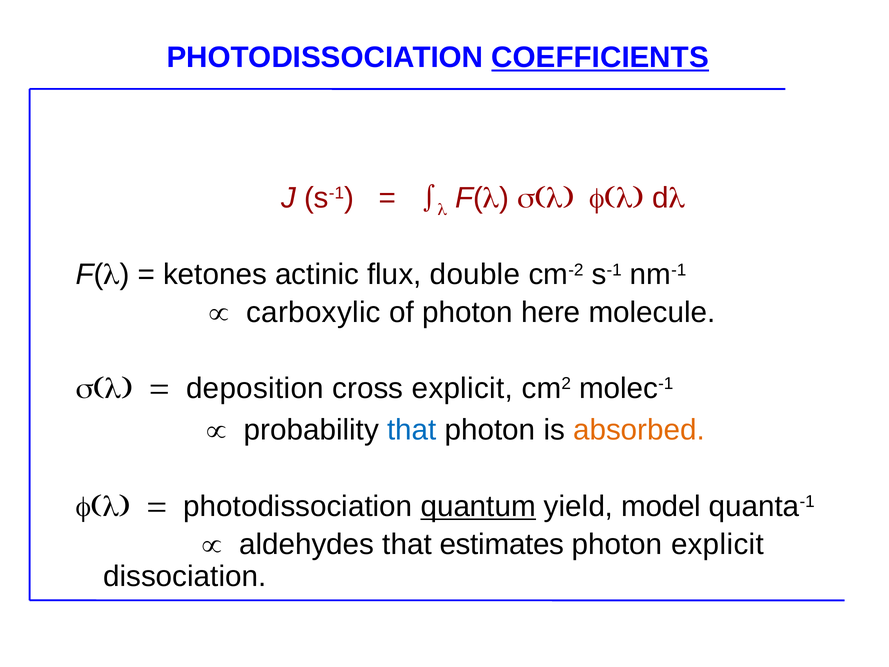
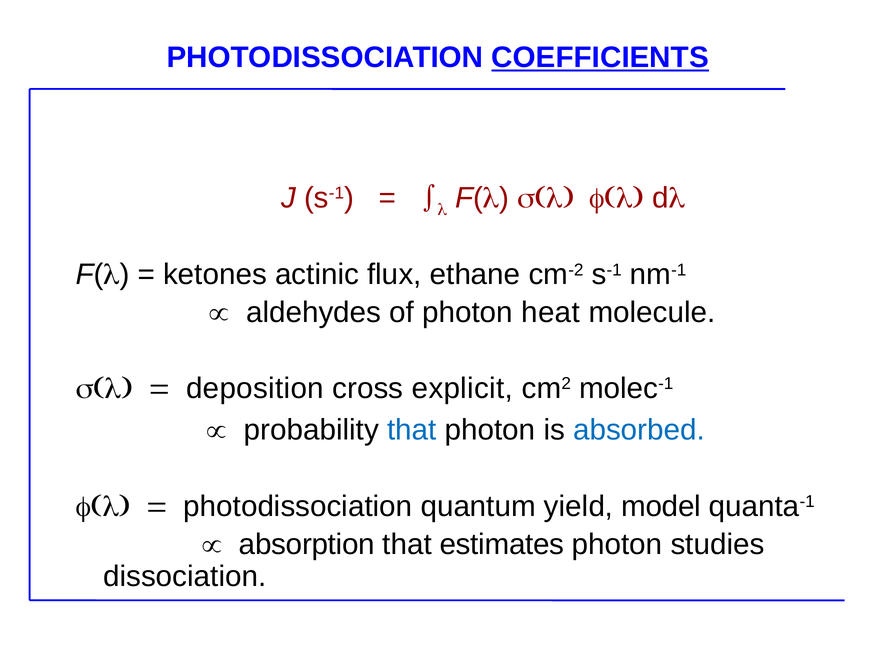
double: double -> ethane (475, 275)
carboxylic: carboxylic -> aldehydes (314, 312)
here: here -> heat (551, 312)
absorbed colour: orange -> blue (639, 430)
quantum underline: present -> none (478, 506)
aldehydes: aldehydes -> absorption (307, 544)
photon explicit: explicit -> studies (718, 544)
